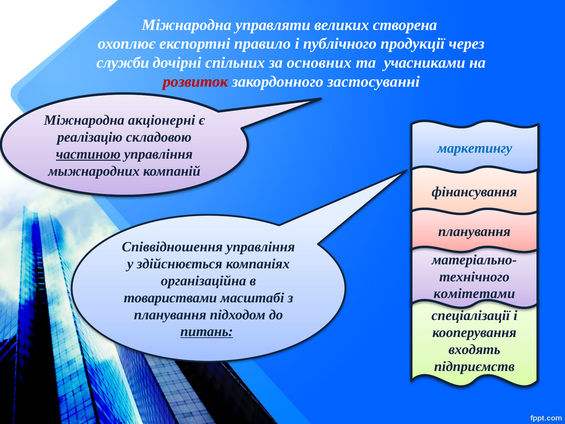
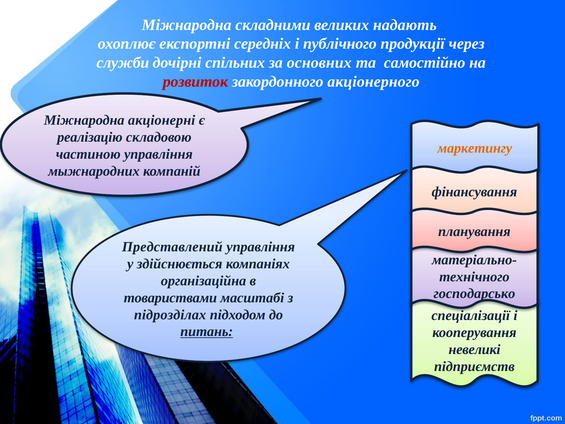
управляти: управляти -> складними (273, 25)
створена: створена -> надають (405, 25)
правило: правило -> середніх (263, 44)
учасниками: учасниками -> самостійно (425, 63)
застосуванні: застосуванні -> акціонерного (373, 81)
маркетингу colour: blue -> orange (475, 148)
частиною underline: present -> none (88, 154)
Співвідношення: Співвідношення -> Представлений (172, 247)
комітетами: комітетами -> господарсько (474, 293)
планування: планування -> підрозділах (170, 315)
входять: входять -> невеликі (475, 349)
